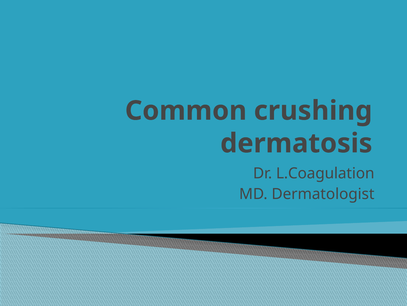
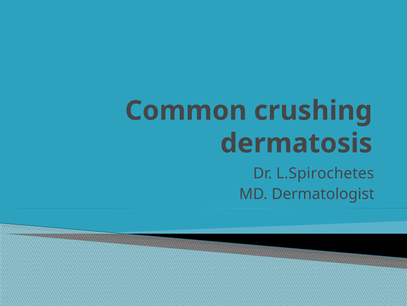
L.Coagulation: L.Coagulation -> L.Spirochetes (325, 173)
